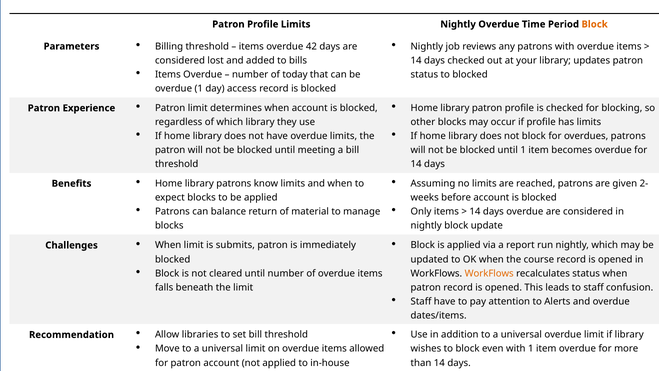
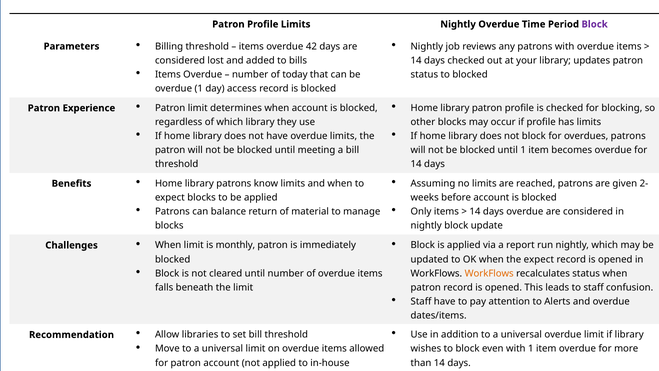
Block colour: orange -> purple (595, 24)
submits: submits -> monthly (235, 245)
the course: course -> expect (539, 259)
